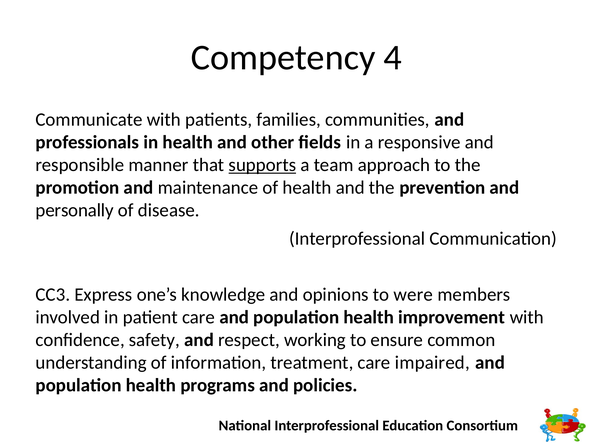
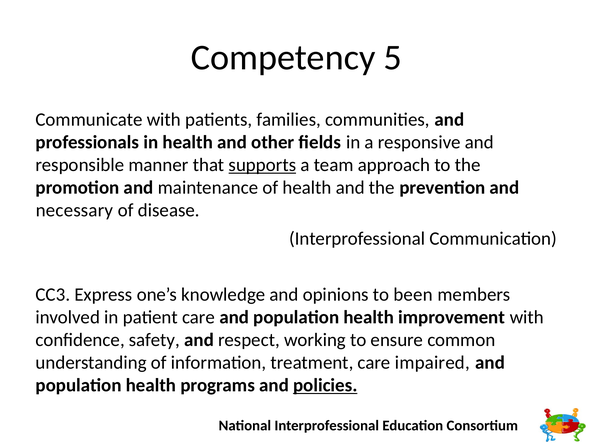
4: 4 -> 5 (393, 57)
personally: personally -> necessary (74, 210)
were: were -> been (413, 294)
policies underline: none -> present (325, 385)
